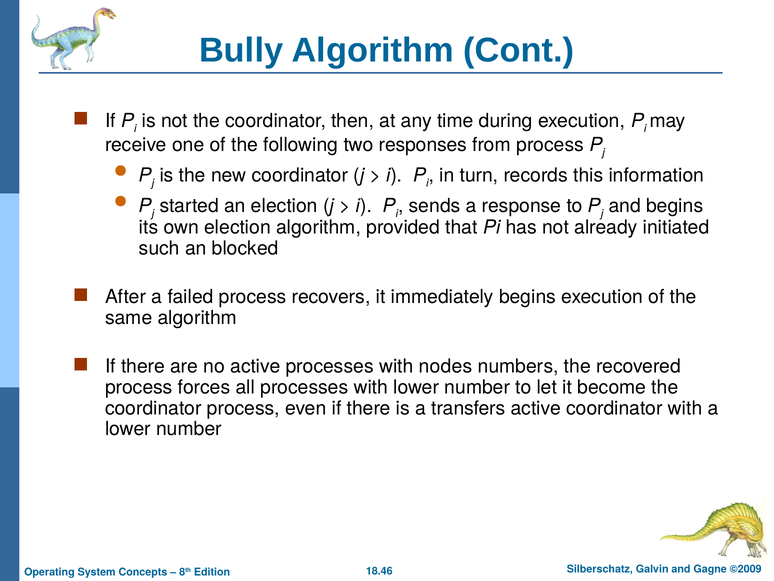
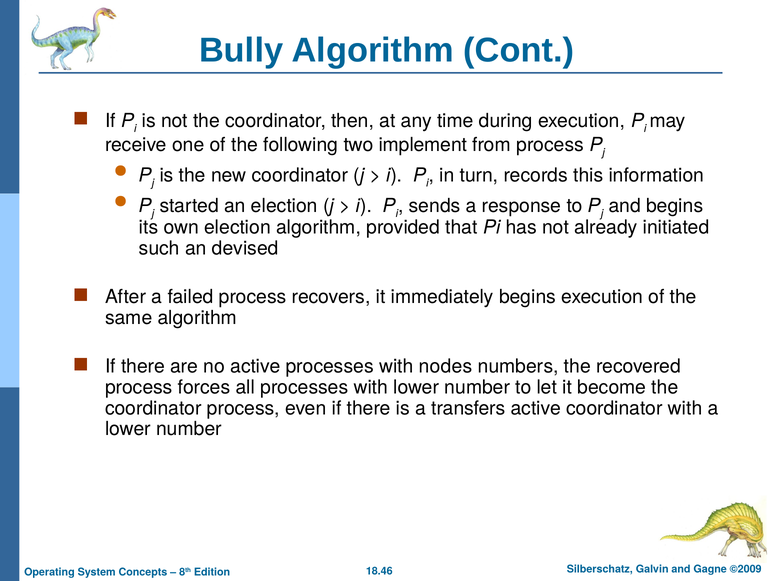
responses: responses -> implement (423, 145)
blocked: blocked -> devised (245, 248)
